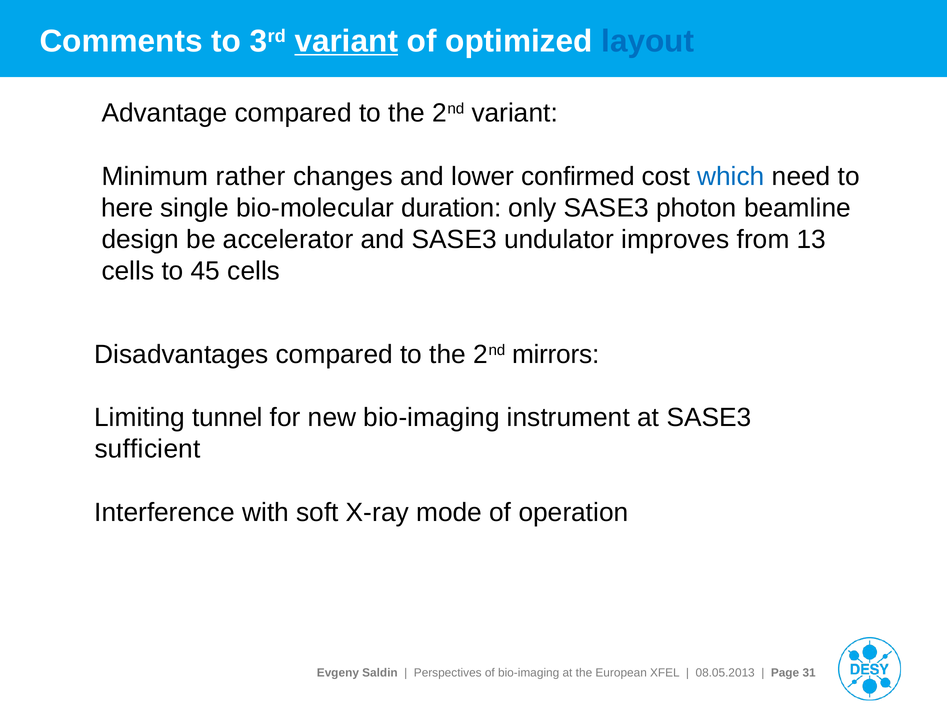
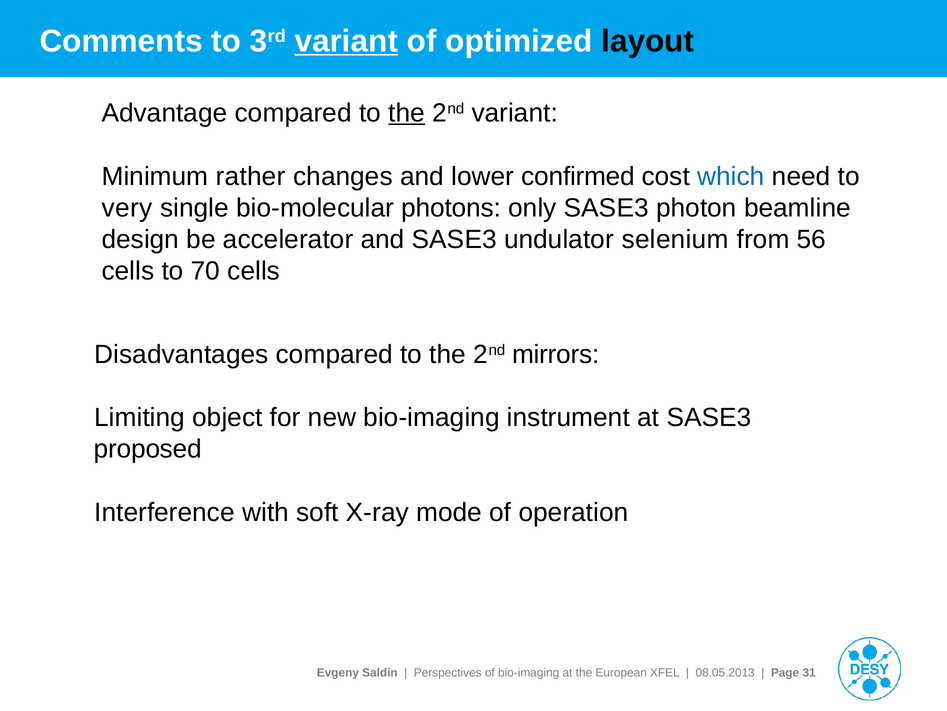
layout colour: blue -> black (648, 41)
the underline: none -> present (407, 113)
here: here -> very (127, 208)
duration: duration -> photons (451, 208)
improves: improves -> selenium (675, 239)
13: 13 -> 56 (811, 239)
45: 45 -> 70 (205, 271)
tunnel: tunnel -> object (227, 417)
sufficient: sufficient -> proposed (148, 449)
